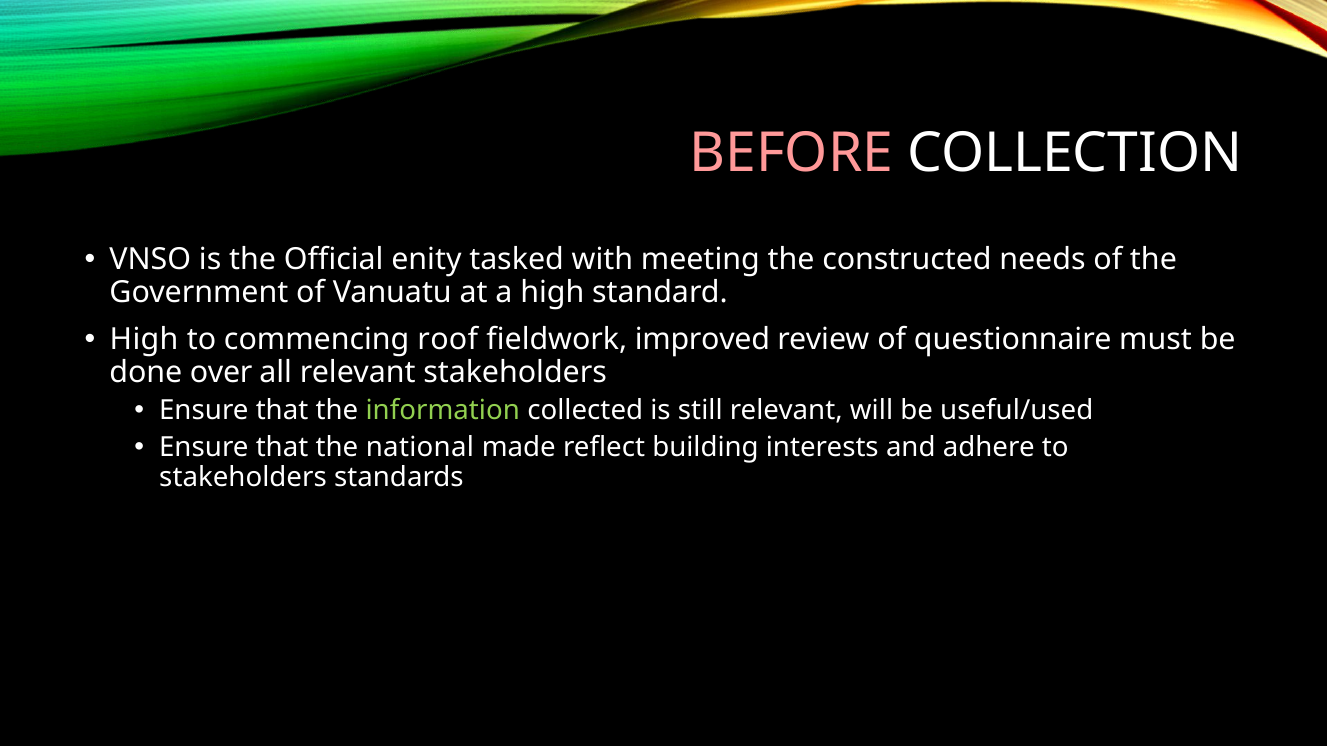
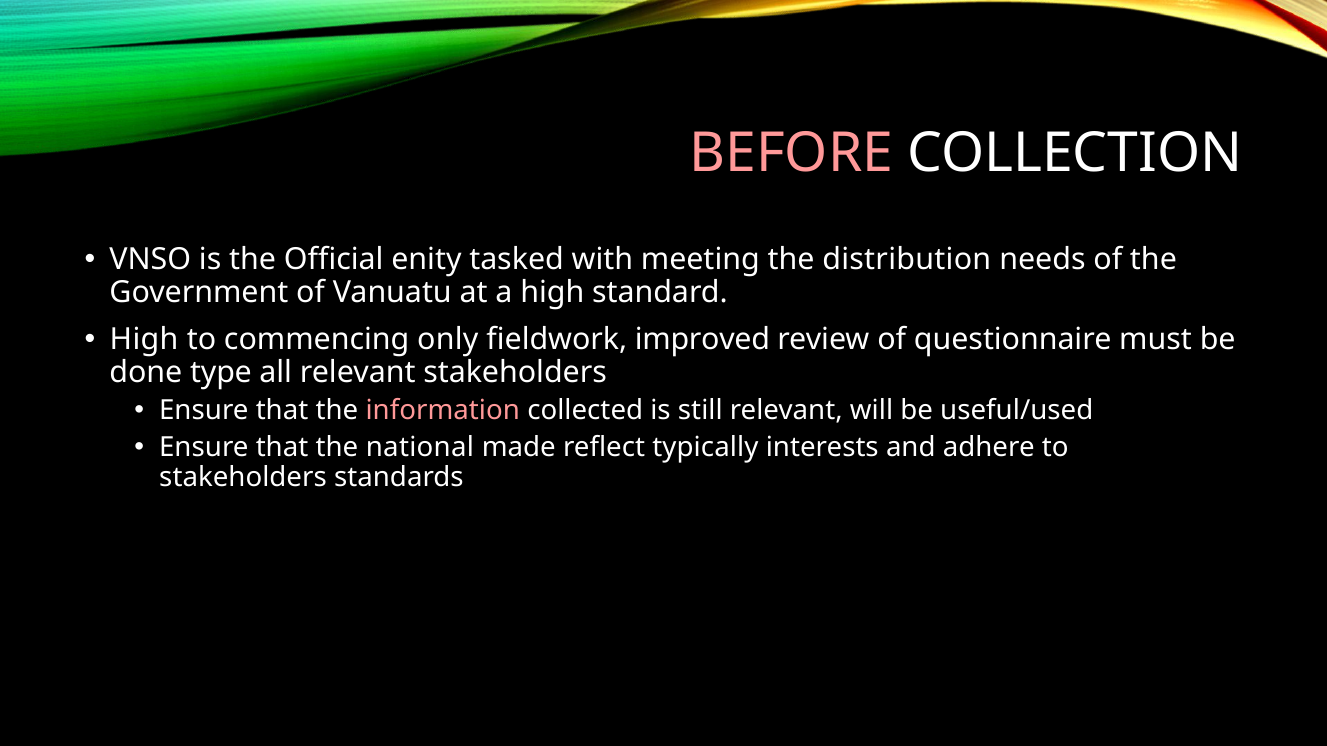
constructed: constructed -> distribution (907, 260)
roof: roof -> only (448, 340)
over: over -> type (221, 372)
information colour: light green -> pink (443, 411)
building: building -> typically (705, 447)
